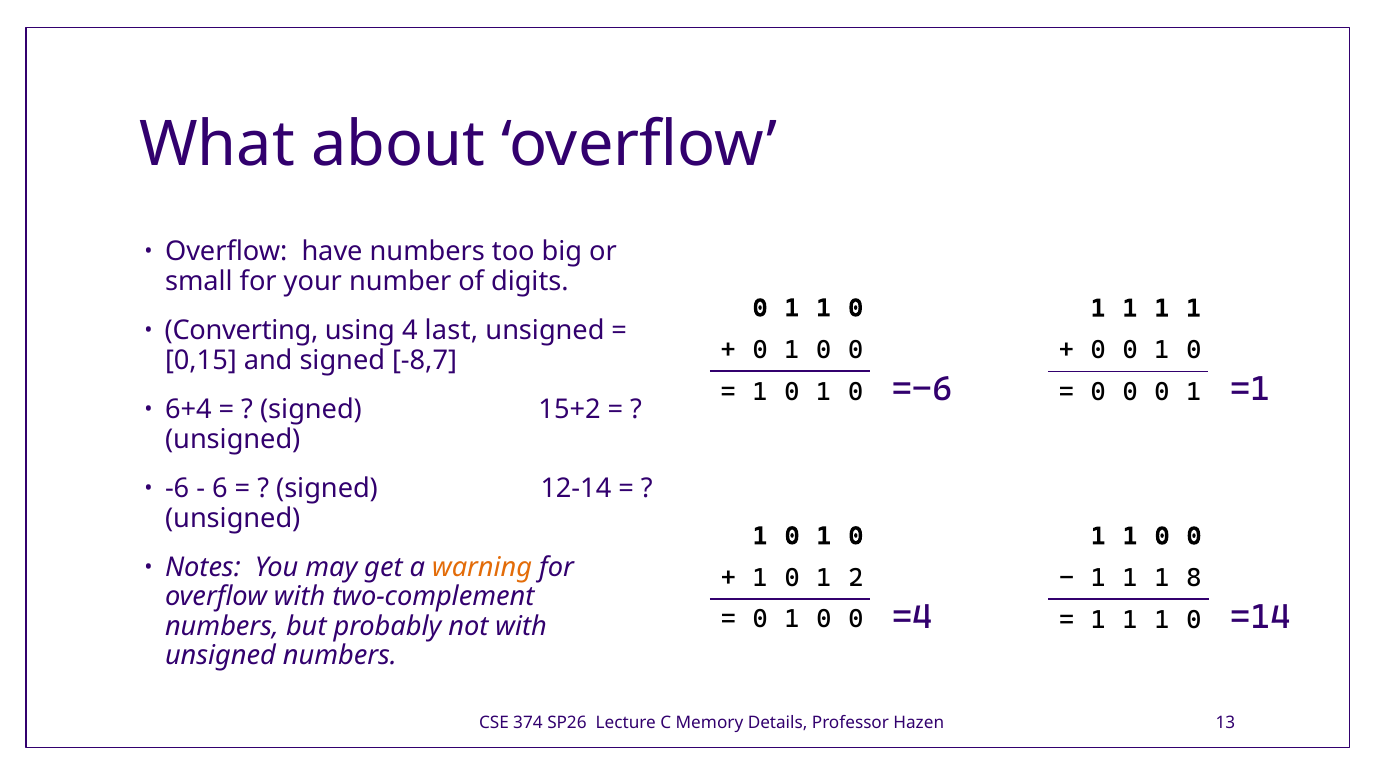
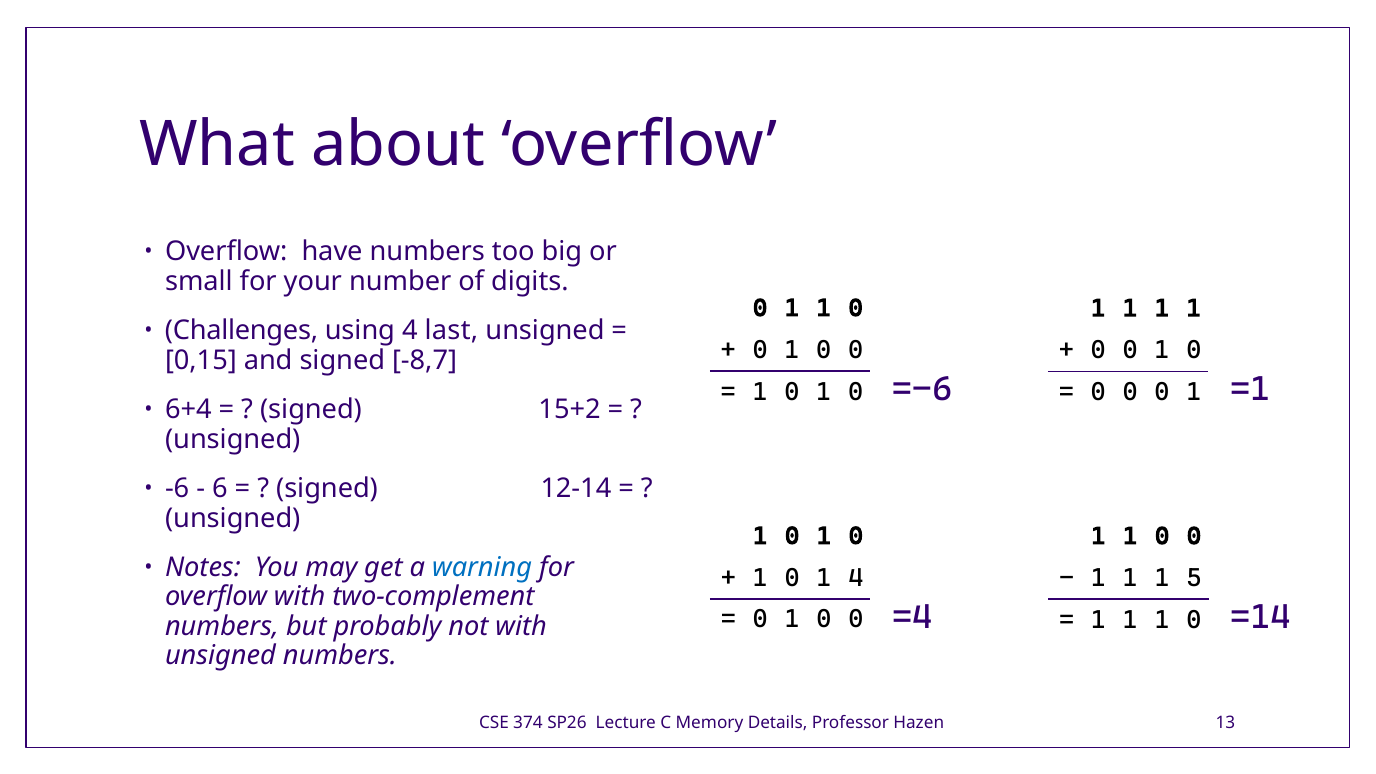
Converting: Converting -> Challenges (242, 331)
warning colour: orange -> blue (482, 568)
1 2: 2 -> 4 (856, 578)
8: 8 -> 5 (1194, 578)
